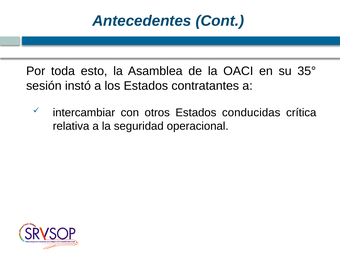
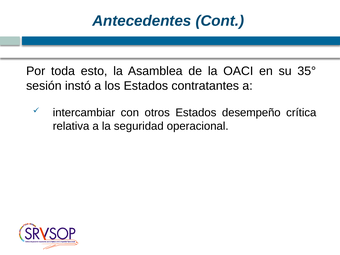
conducidas: conducidas -> desempeño (251, 113)
